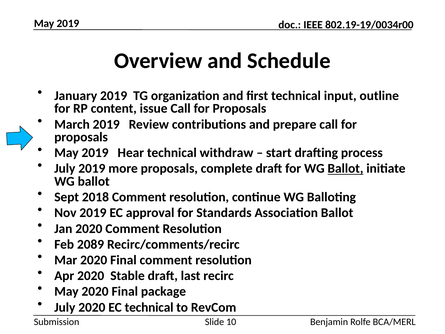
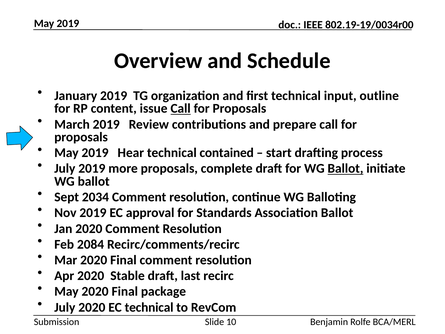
Call underline: none -> present (181, 108)
withdraw: withdraw -> contained (227, 153)
2018: 2018 -> 2034 (95, 197)
2089: 2089 -> 2084 (91, 244)
